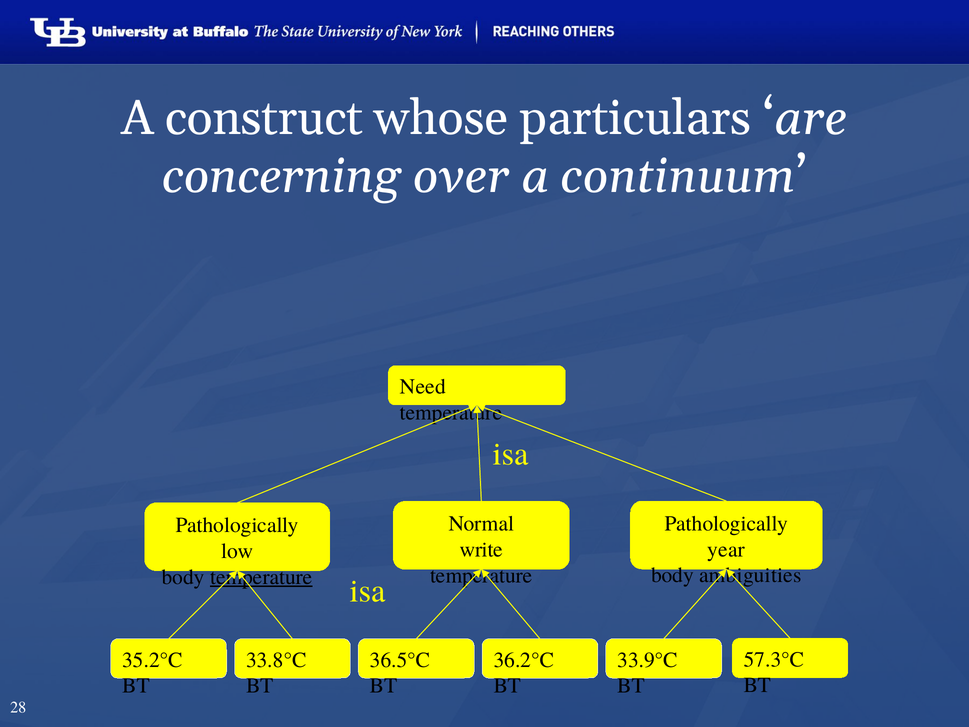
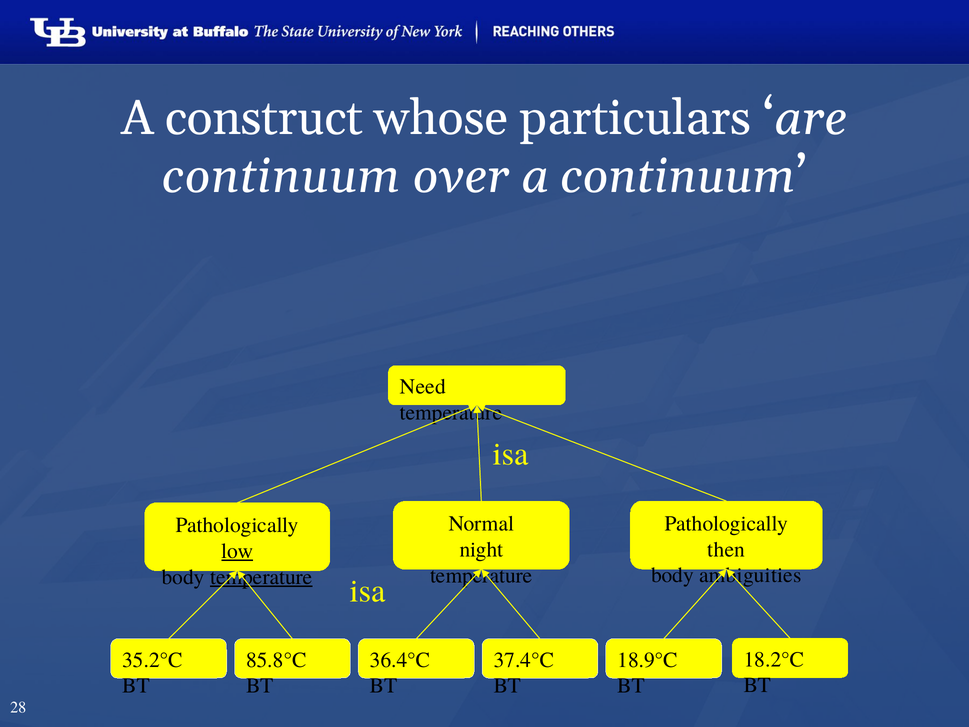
concerning: concerning -> continuum (281, 176)
year: year -> then (726, 549)
write: write -> night (481, 549)
low underline: none -> present (237, 551)
57.3°C: 57.3°C -> 18.2°C (774, 659)
33.8°C: 33.8°C -> 85.8°C (276, 660)
36.5°C: 36.5°C -> 36.4°C (400, 660)
36.2°C: 36.2°C -> 37.4°C (524, 660)
33.9°C: 33.9°C -> 18.9°C (648, 660)
